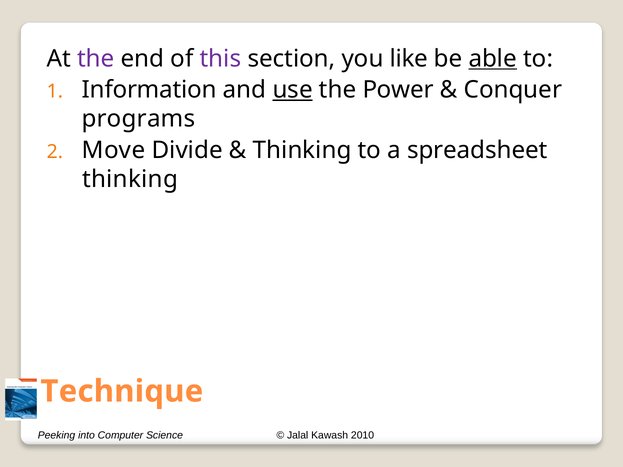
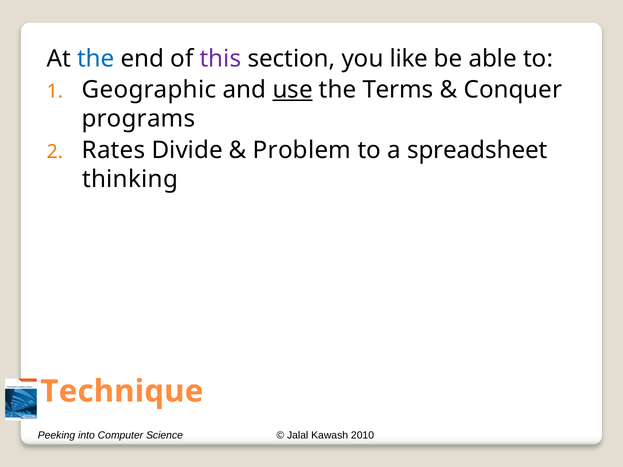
the colour: purple -> blue (96, 59)
able underline: present -> none (493, 59)
Information: Information -> Geographic (149, 90)
Power: Power -> Terms (398, 90)
Move: Move -> Rates (114, 150)
Thinking: Thinking -> Problem (302, 150)
